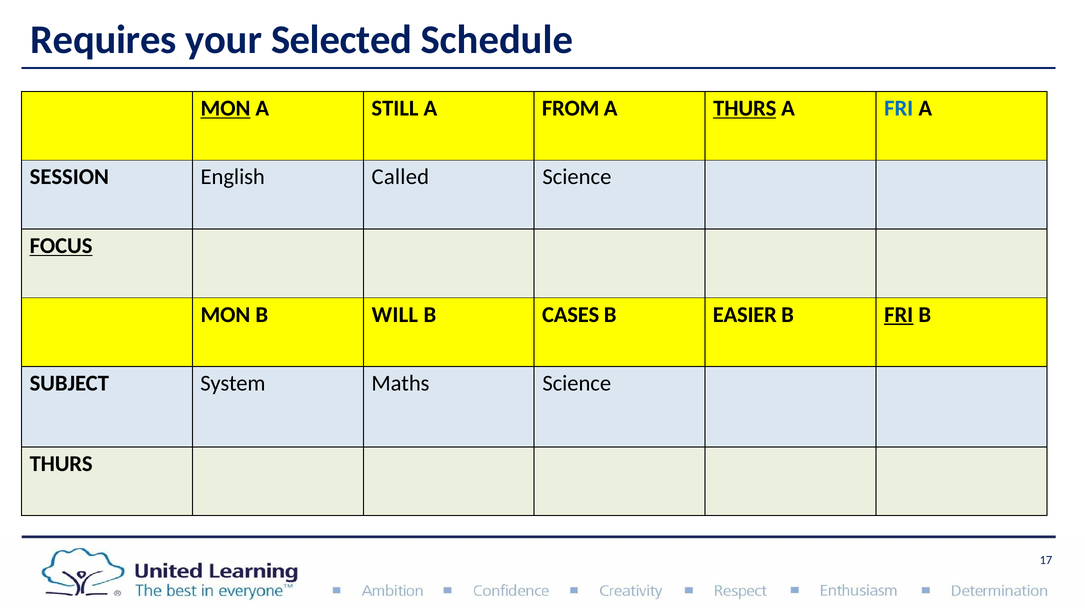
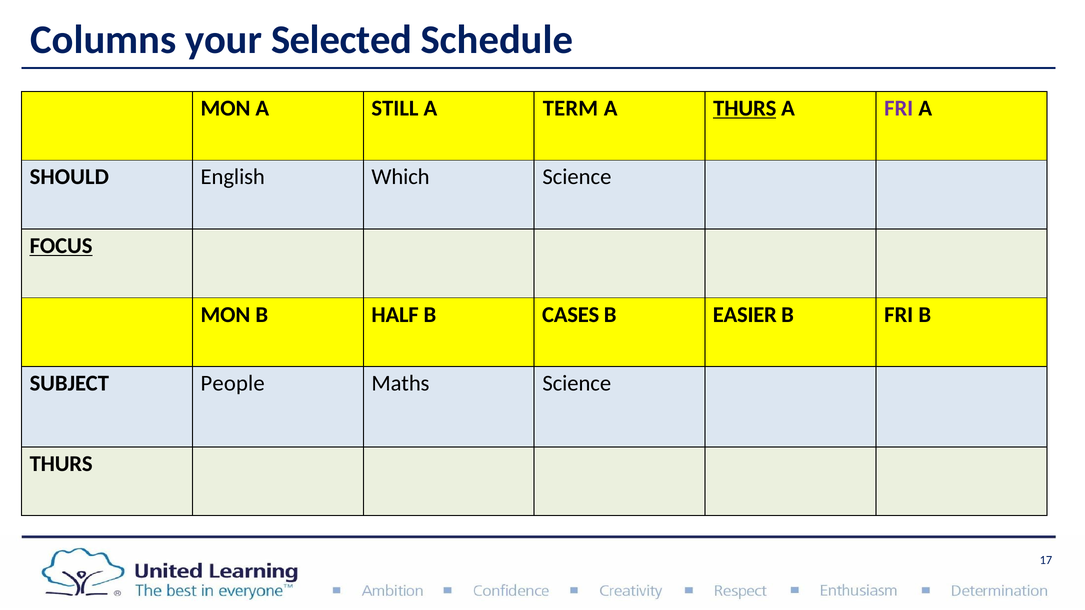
Requires: Requires -> Columns (103, 40)
MON underline: present -> none (226, 108)
FROM: FROM -> TERM (570, 108)
FRI colour: blue -> purple (899, 108)
SESSION: SESSION -> SHOULD (69, 177)
Called: Called -> Which (401, 177)
WILL: WILL -> HALF (395, 315)
FRI underline: present -> none (899, 315)
System: System -> People (233, 383)
